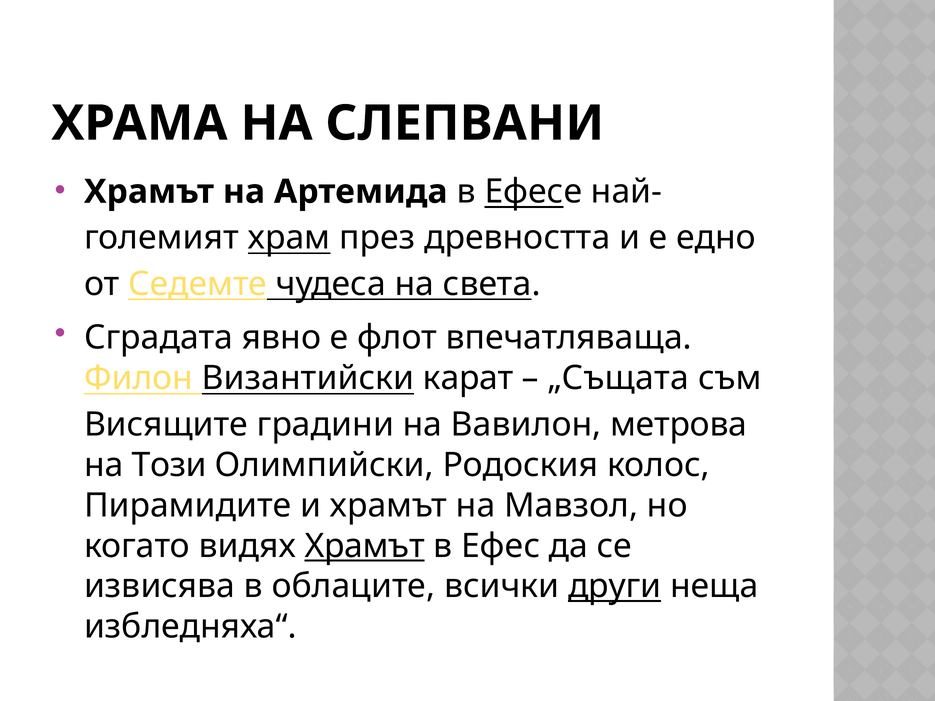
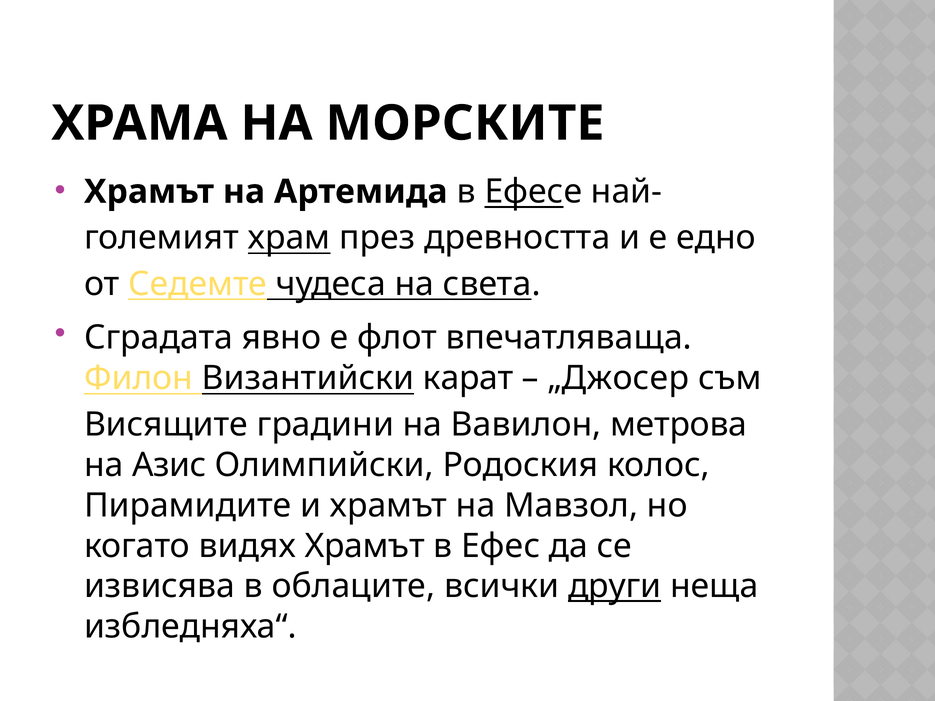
СЛЕПВАНИ: СЛЕПВАНИ -> МОРСКИТЕ (465, 123)
„Същата: „Същата -> „Джосер (618, 378)
Този: Този -> Азис (169, 465)
Храмът underline: present -> none (365, 546)
